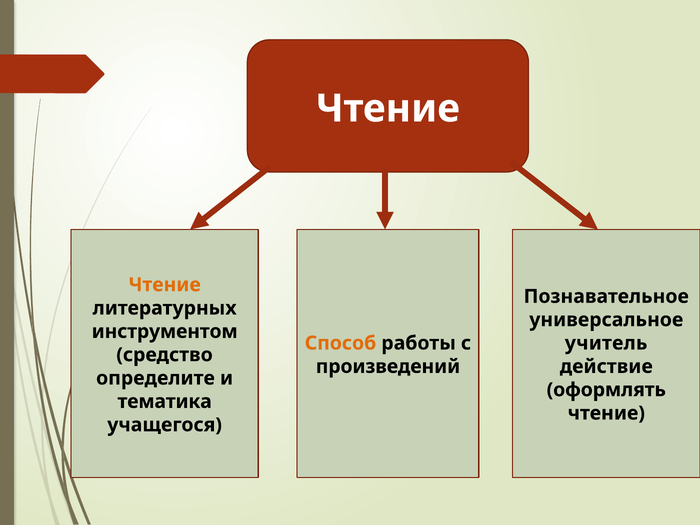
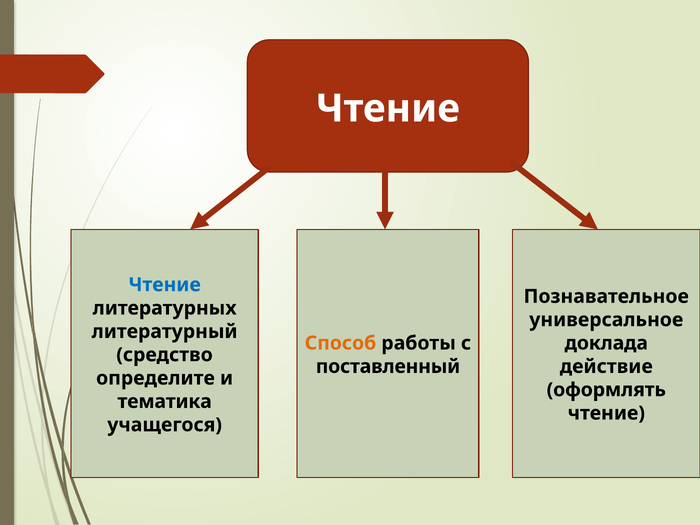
Чтение colour: orange -> blue (165, 285)
инструментом: инструментом -> литературный (165, 331)
учитель: учитель -> доклада (606, 343)
произведений: произведений -> поставленный (388, 366)
